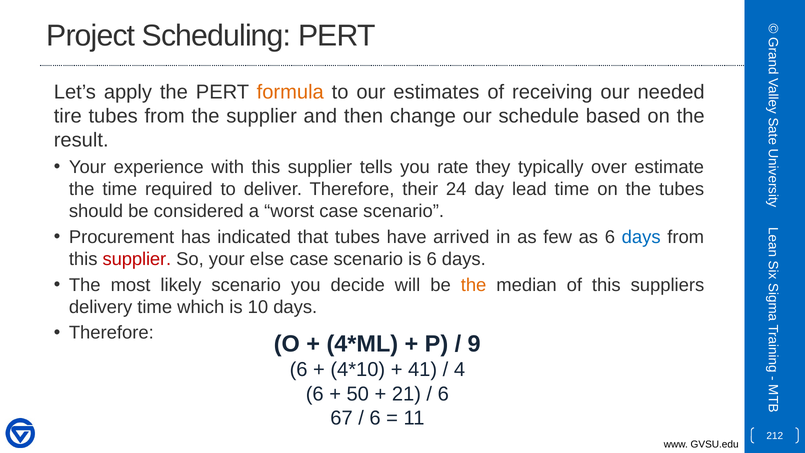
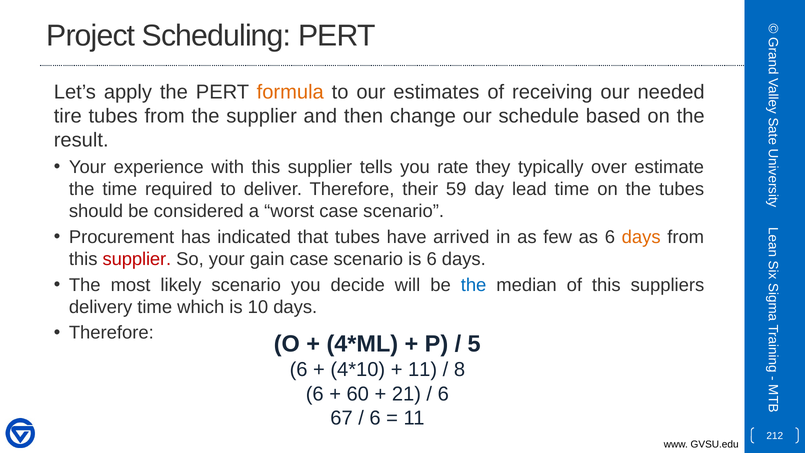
24: 24 -> 59 (456, 189)
days colour: blue -> orange (641, 237)
else: else -> gain (267, 259)
the colour: orange -> blue (474, 285)
9: 9 -> 5 (474, 344)
41: 41 -> 11 (423, 370)
4: 4 -> 8 (459, 370)
50: 50 -> 60 (358, 394)
